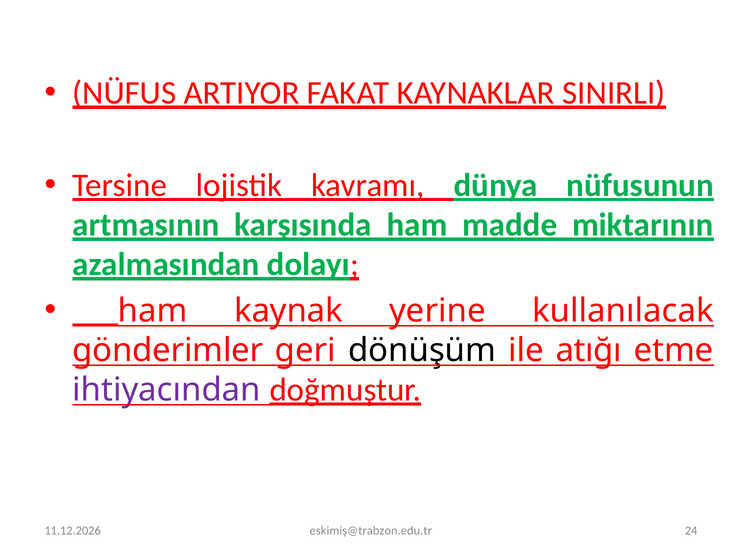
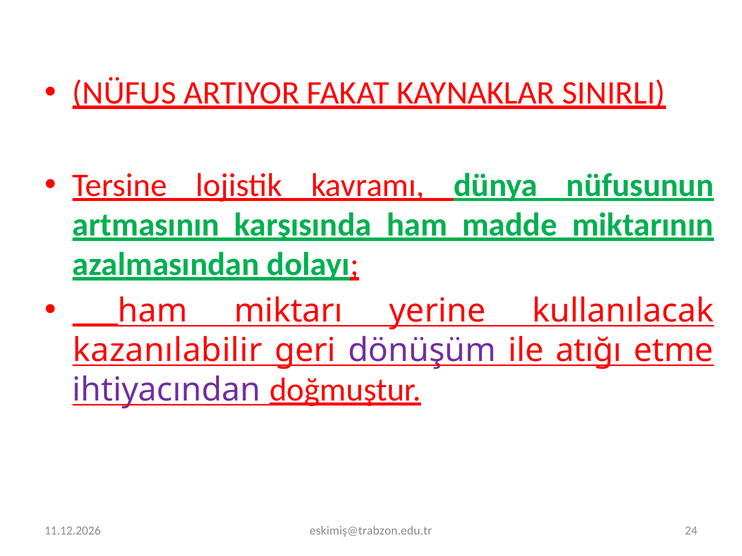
kaynak: kaynak -> miktarı (288, 311)
gönderimler: gönderimler -> kazanılabilir (168, 351)
dönüşüm colour: black -> purple (422, 351)
